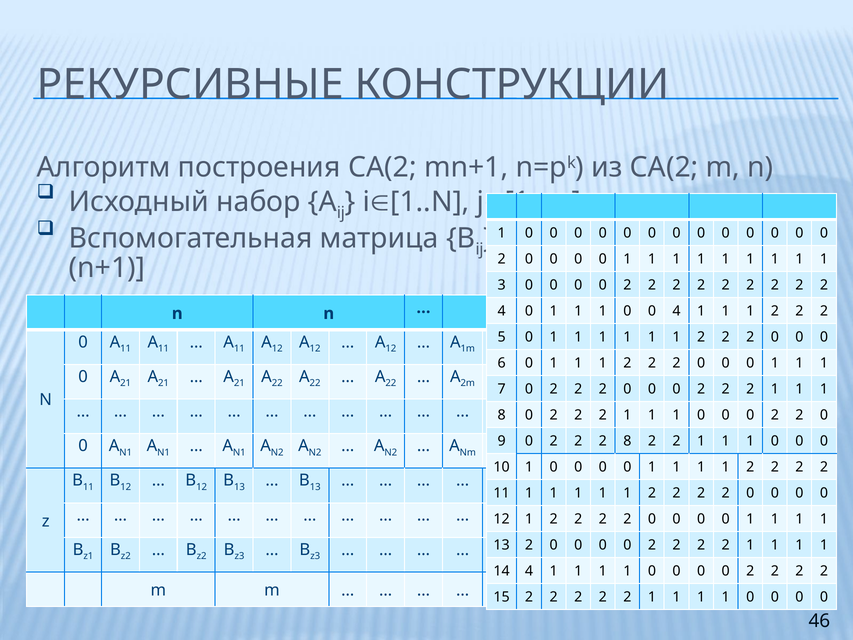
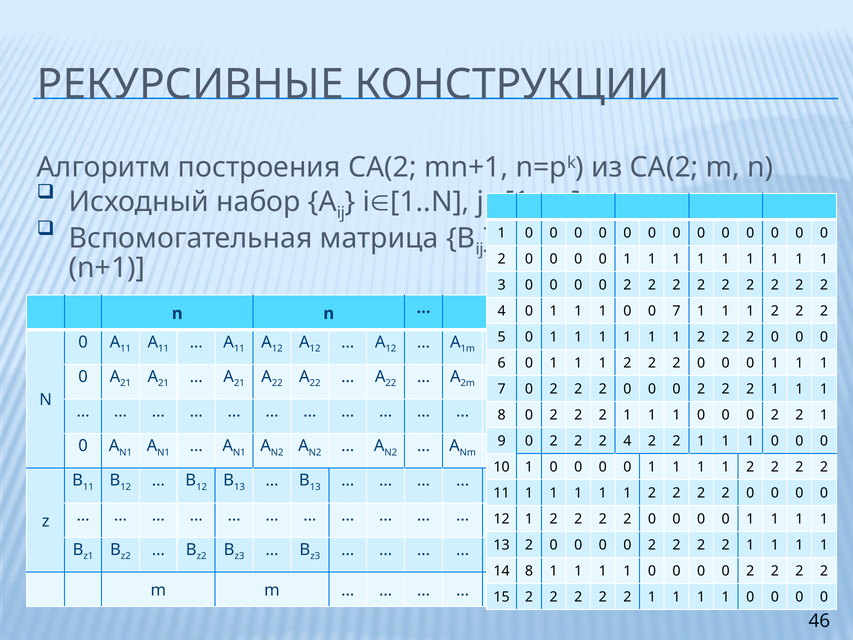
0 4: 4 -> 7 (677, 311)
0 2 2 0: 0 -> 1 (824, 415)
8: 8 -> 4 (627, 441)
14 4: 4 -> 8 (529, 571)
